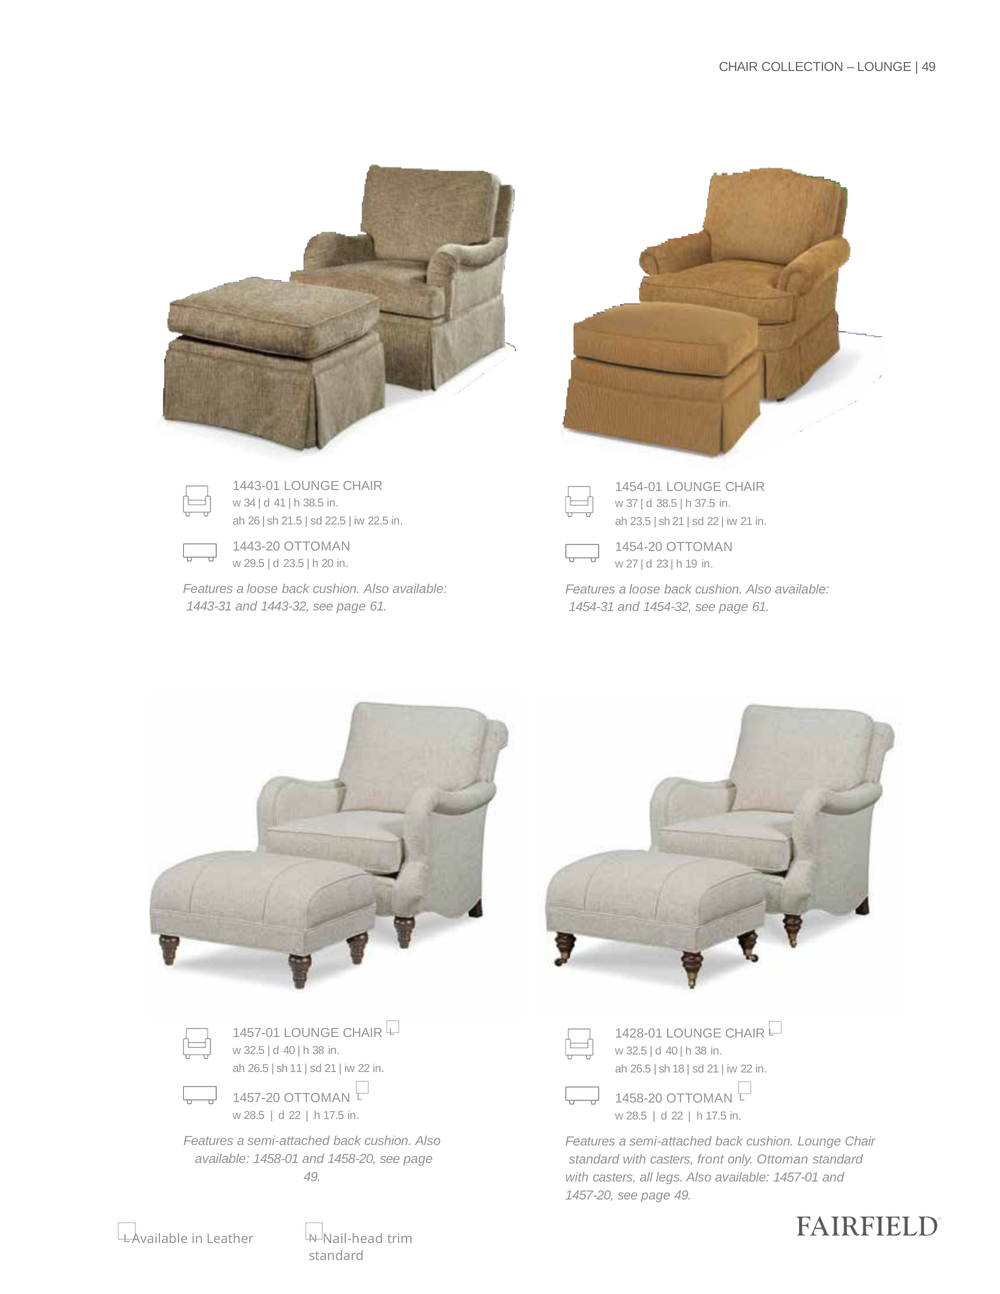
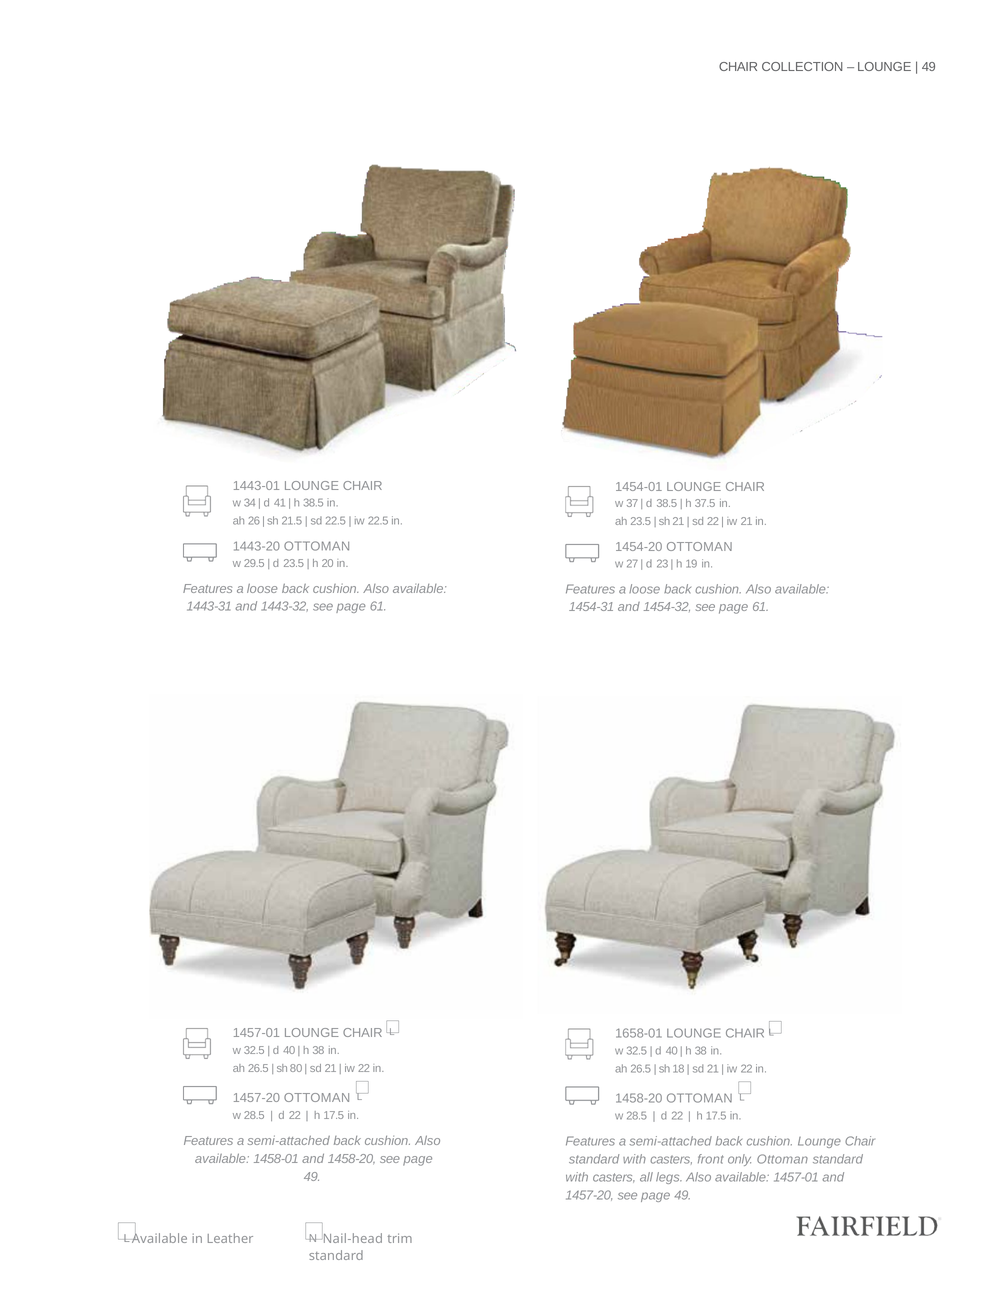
1428-01: 1428-01 -> 1658-01 (639, 1033)
11: 11 -> 80 (296, 1068)
